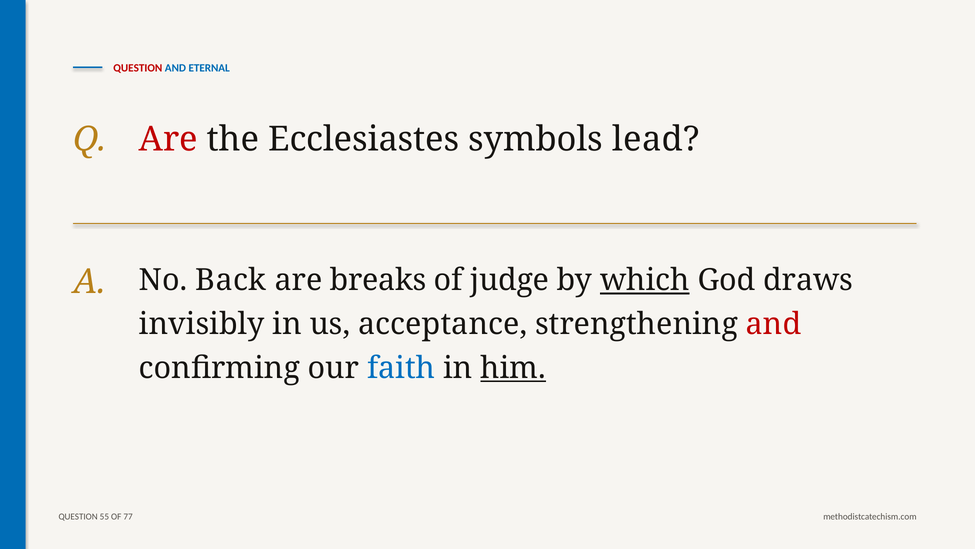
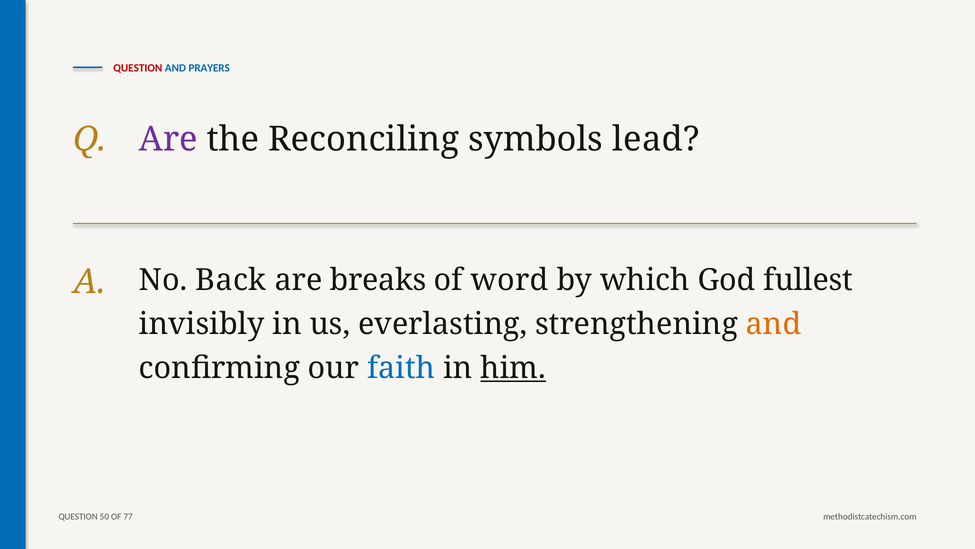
ETERNAL: ETERNAL -> PRAYERS (209, 68)
Are colour: red -> purple (168, 139)
Ecclesiastes: Ecclesiastes -> Reconciling (364, 139)
judge: judge -> word (510, 280)
which underline: present -> none (645, 280)
draws: draws -> fullest (808, 280)
acceptance: acceptance -> everlasting (443, 324)
and colour: red -> orange (774, 324)
55: 55 -> 50 (104, 516)
